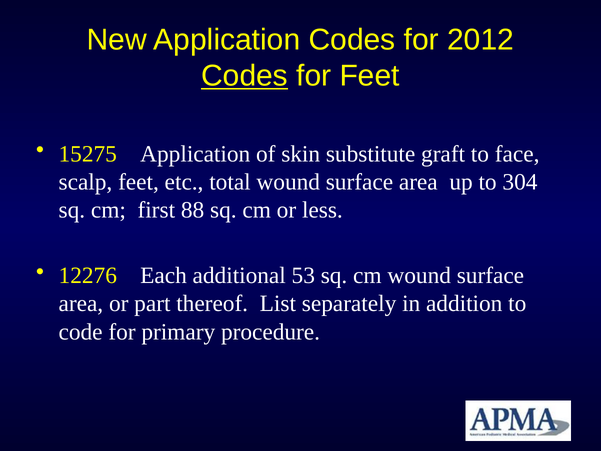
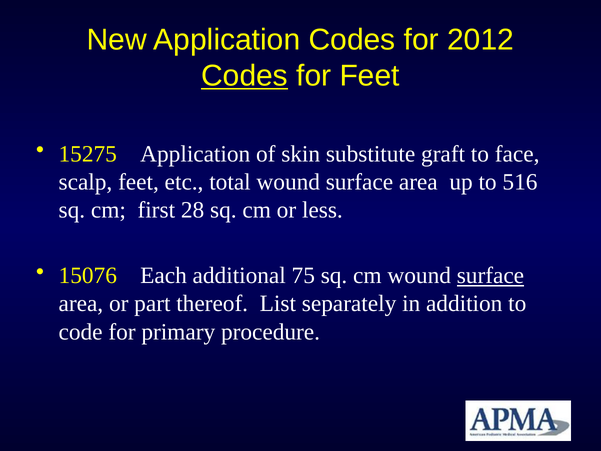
304: 304 -> 516 (520, 182)
88: 88 -> 28 (193, 210)
12276: 12276 -> 15076 (88, 276)
53: 53 -> 75 (303, 276)
surface underline: none -> present (490, 276)
